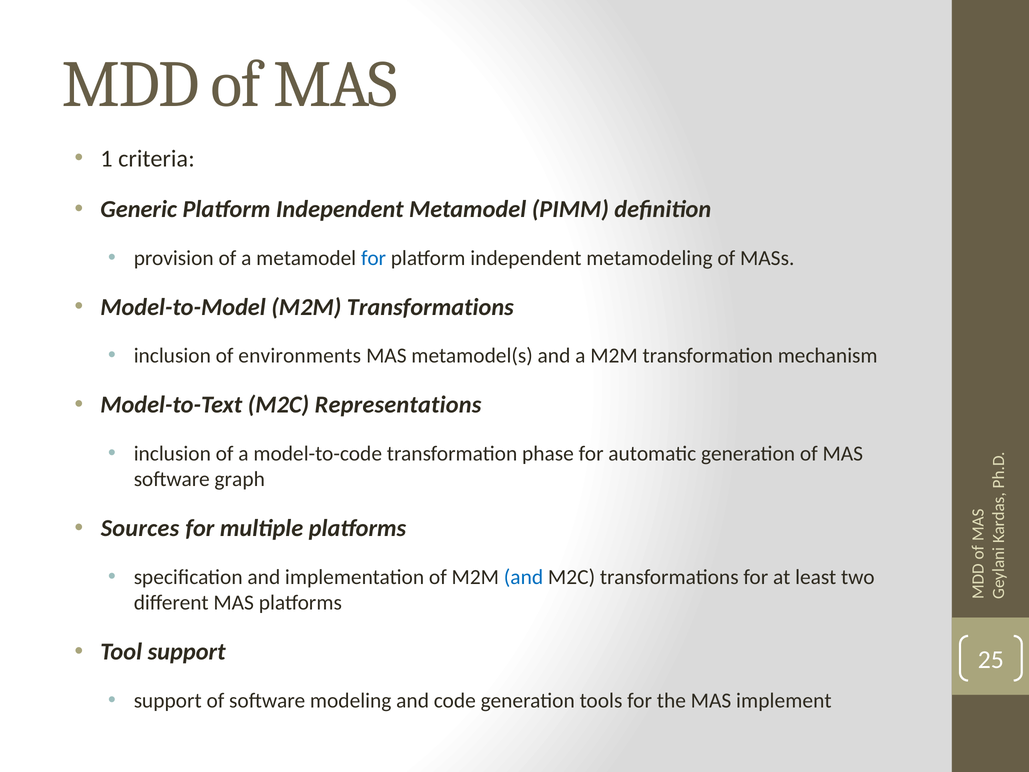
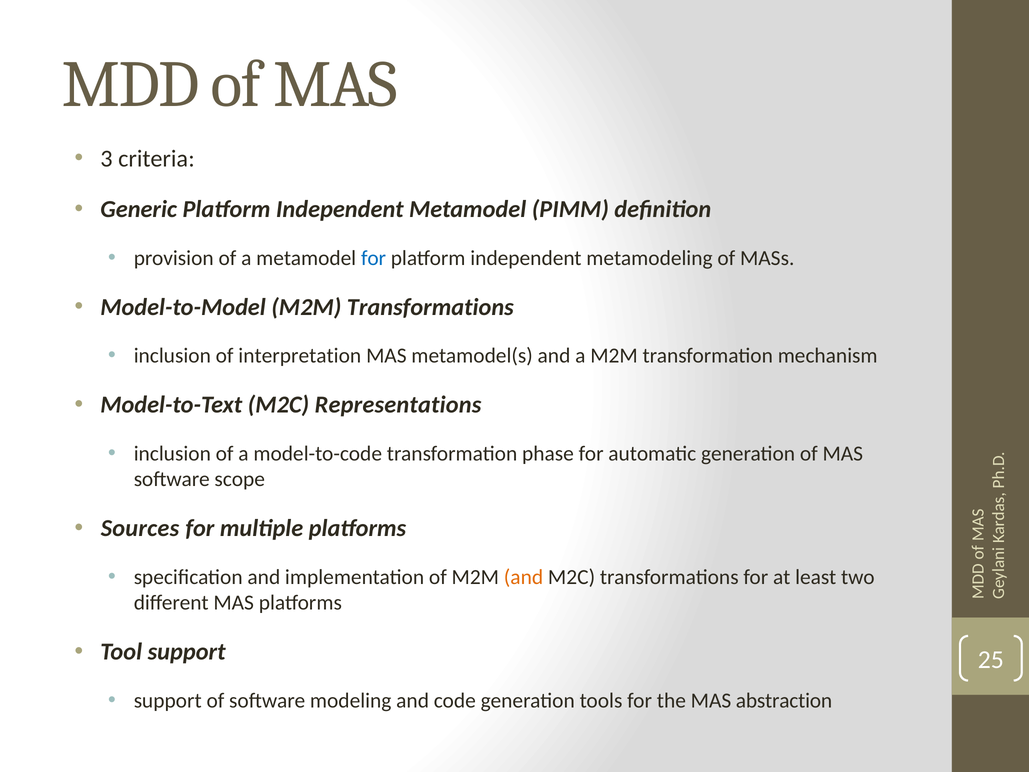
1: 1 -> 3 (106, 159)
environments: environments -> interpretation (300, 356)
graph: graph -> scope (240, 479)
and colour: blue -> orange (524, 577)
implement: implement -> abstraction (784, 700)
